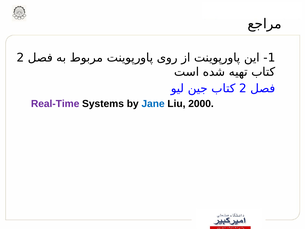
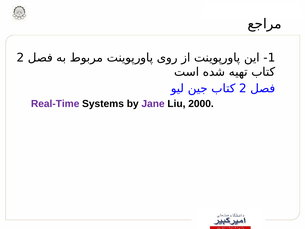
Jane colour: blue -> purple (153, 104)
